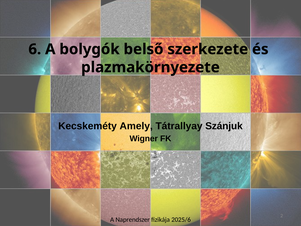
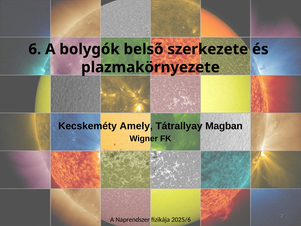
Szánjuk: Szánjuk -> Magban (224, 126)
